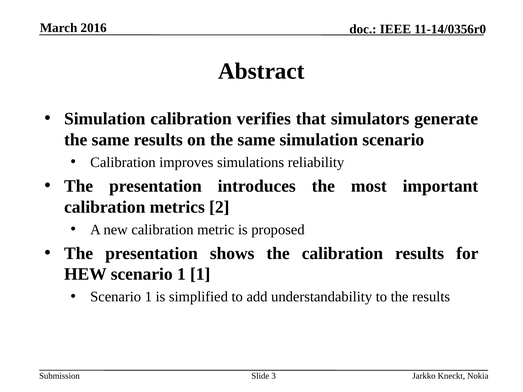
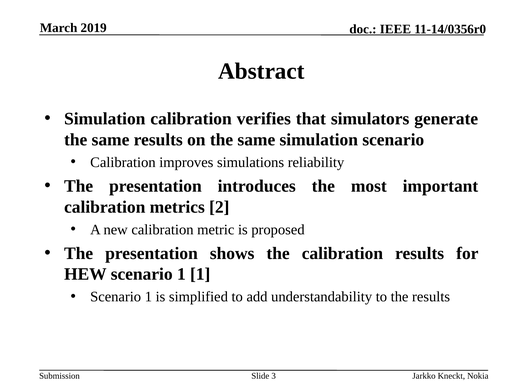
2016: 2016 -> 2019 (94, 28)
